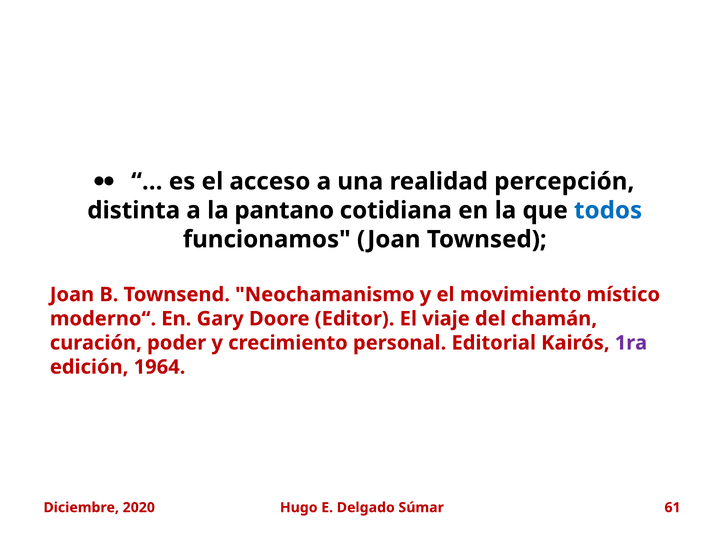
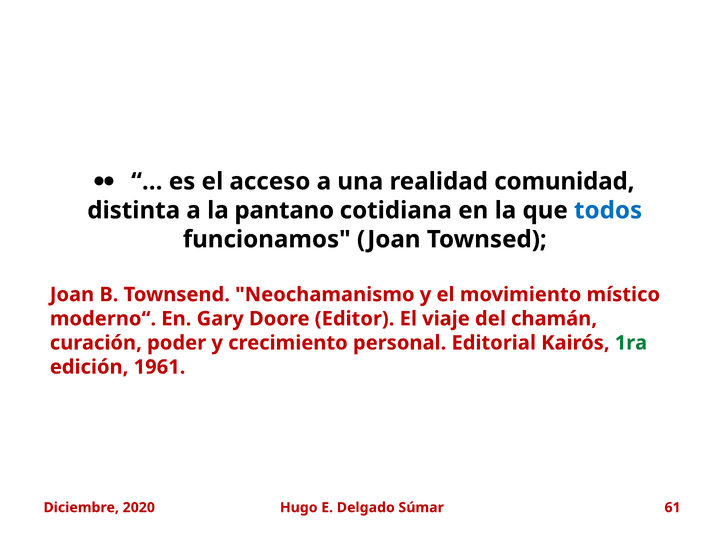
percepción: percepción -> comunidad (564, 181)
1ra colour: purple -> green (631, 343)
1964: 1964 -> 1961 (160, 367)
